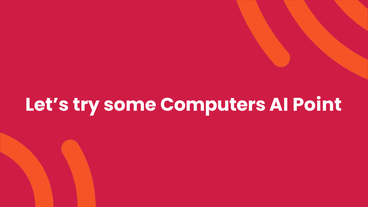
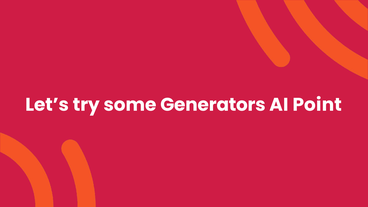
Computers: Computers -> Generators (213, 105)
